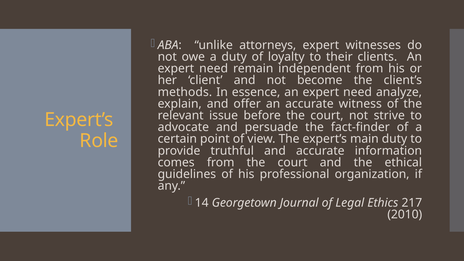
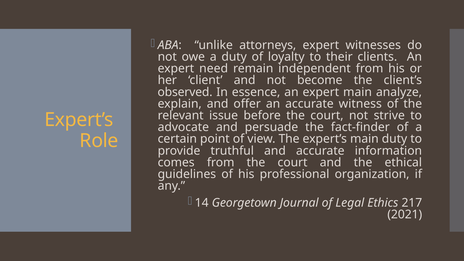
methods: methods -> observed (185, 92)
essence an expert need: need -> main (358, 92)
2010: 2010 -> 2021 (405, 215)
